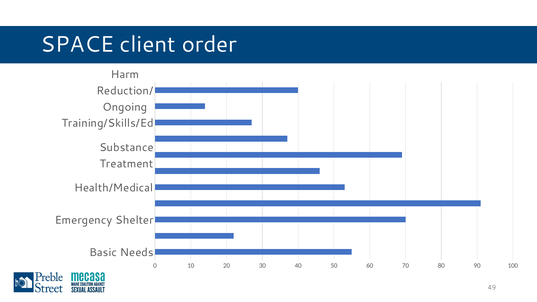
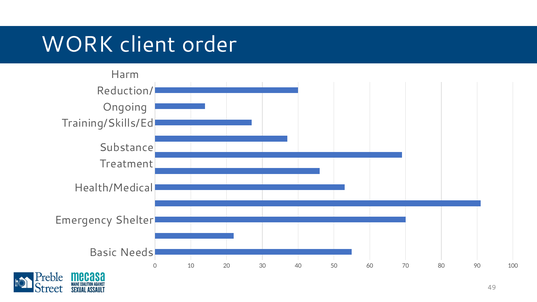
SPACE: SPACE -> WORK (77, 45)
